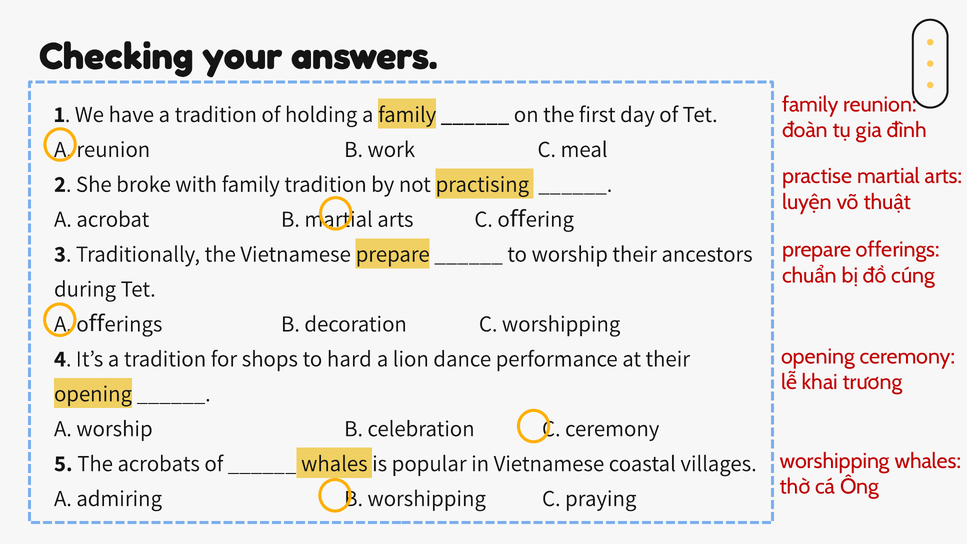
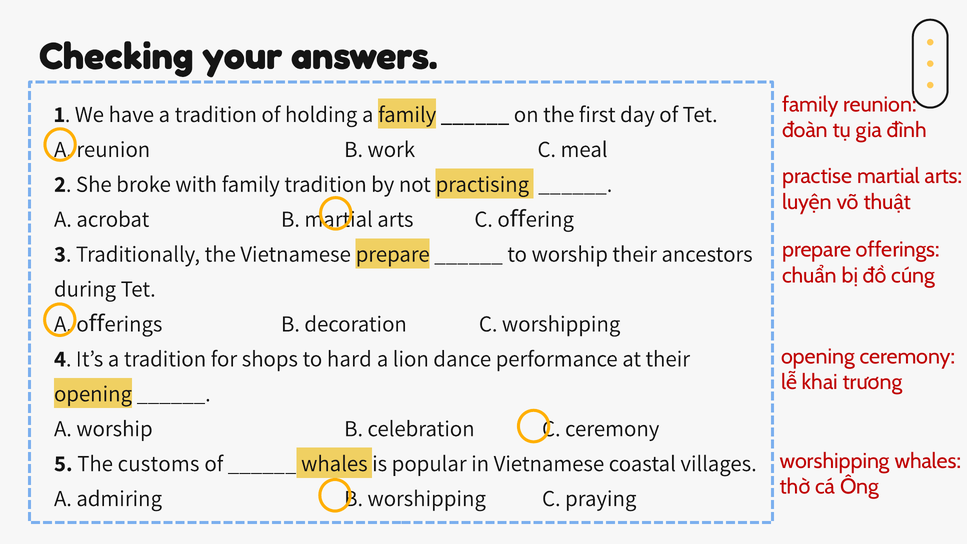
acrobats: acrobats -> customs (159, 464)
